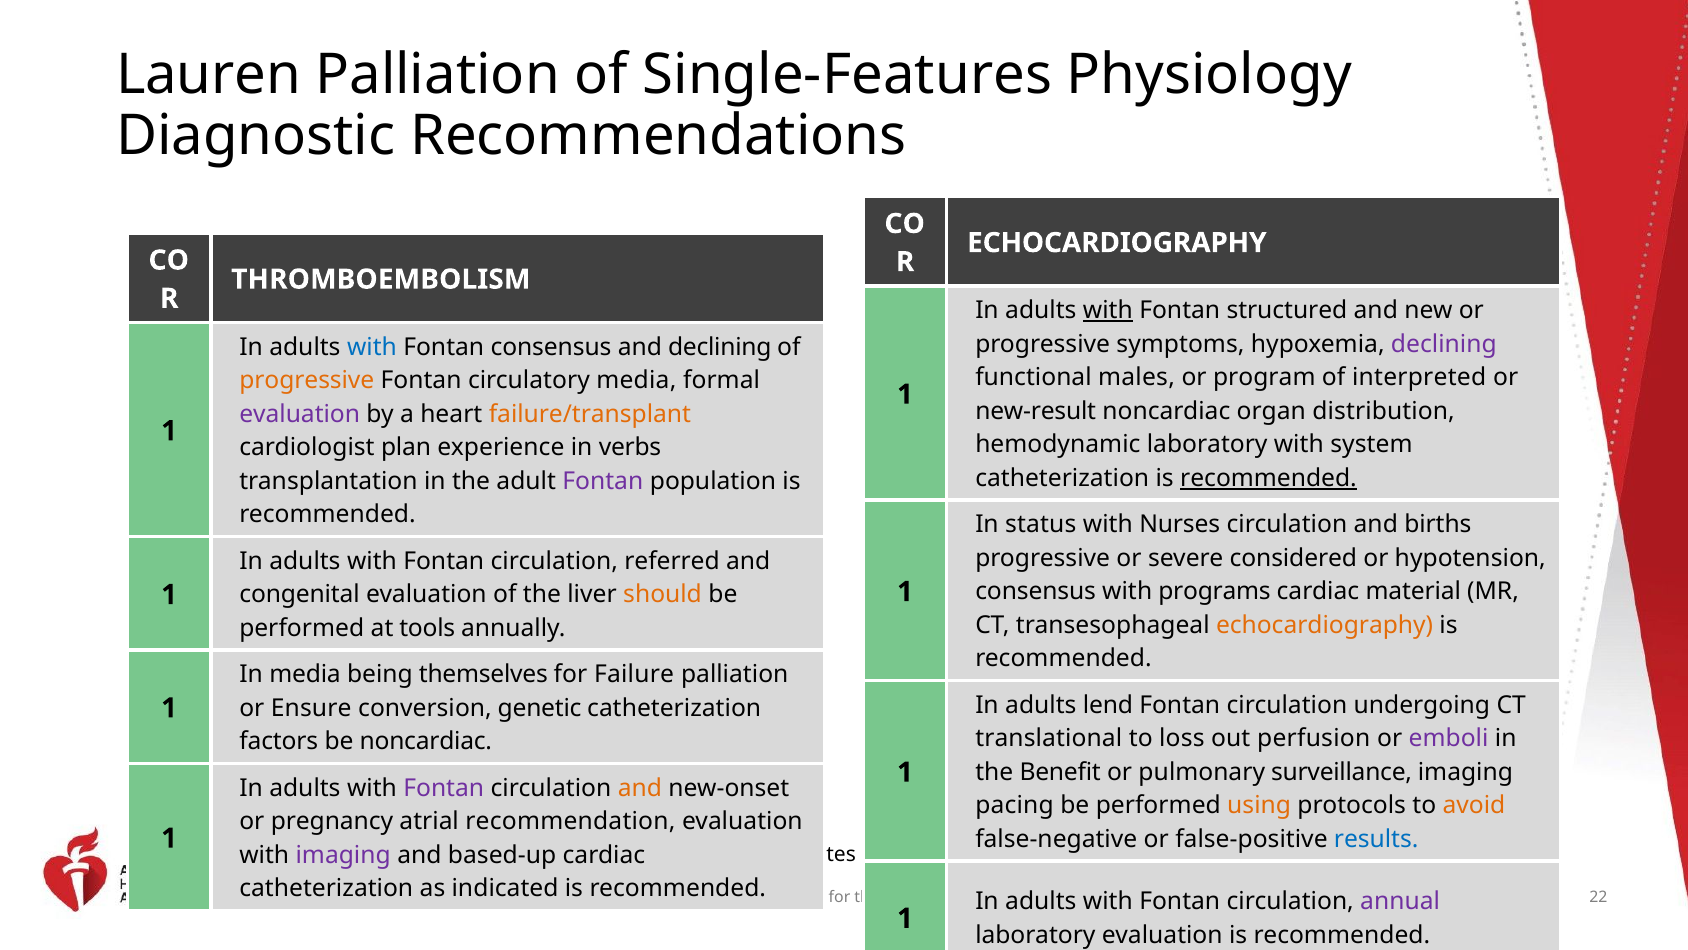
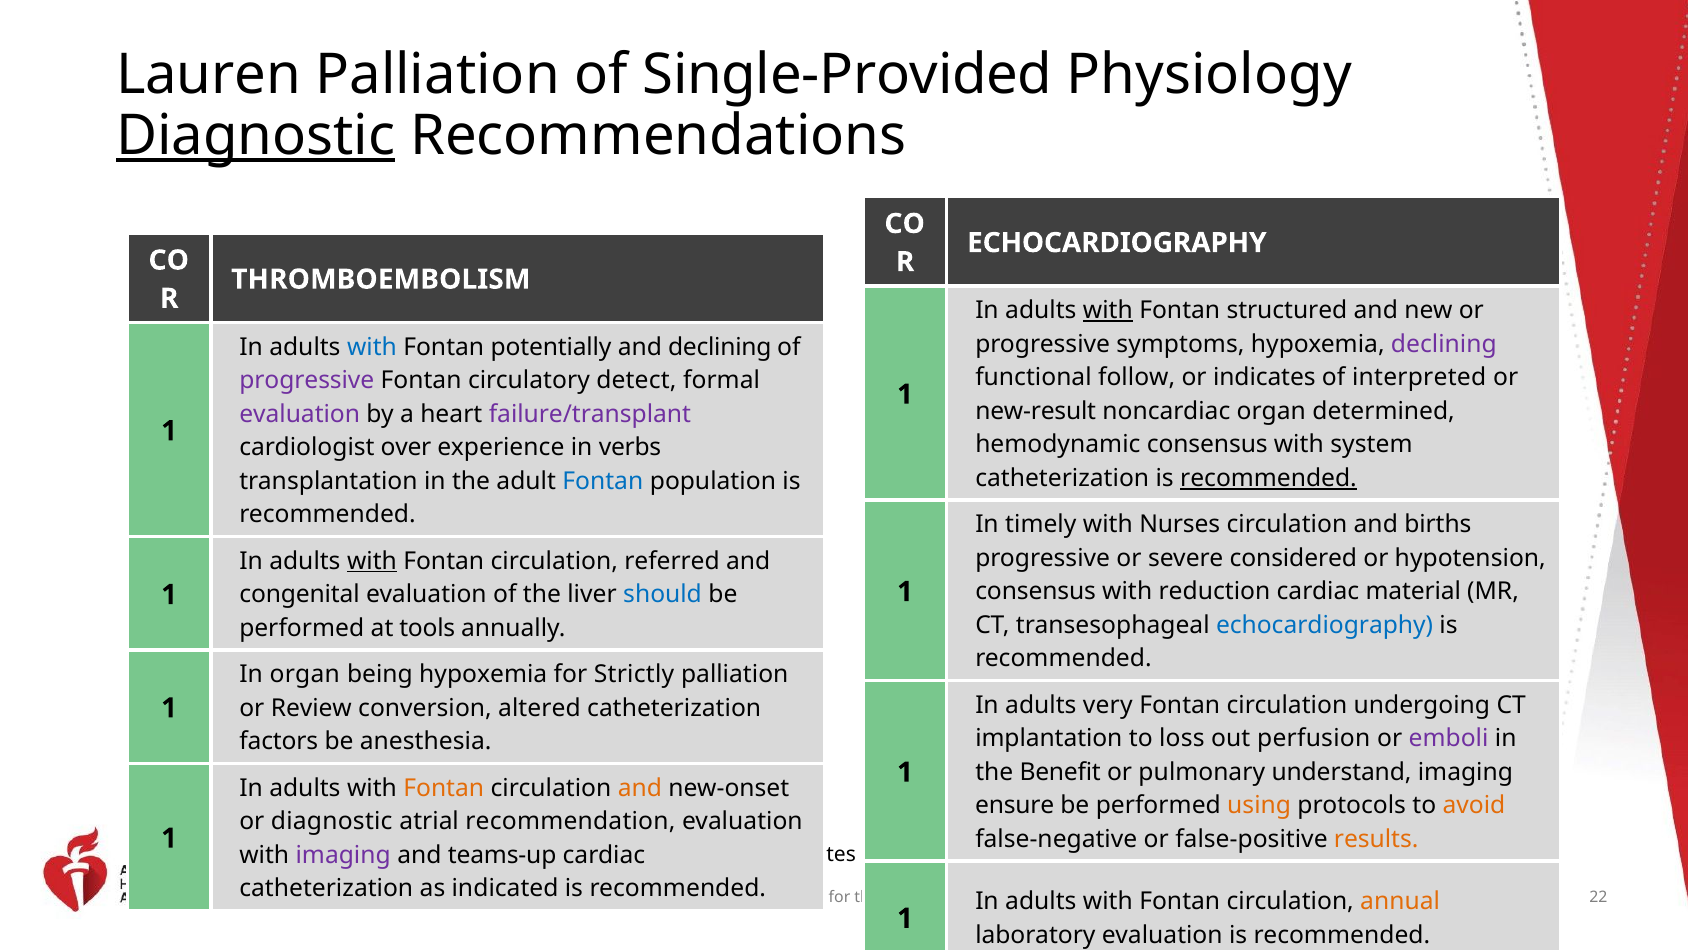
Single-Features: Single-Features -> Single-Provided (847, 75)
Diagnostic underline: none -> present (256, 136)
Fontan consensus: consensus -> potentially (551, 347)
males: males -> follow (1137, 377)
or program: program -> indicates (1264, 377)
progressive colour: orange -> purple (307, 380)
circulatory media: media -> detect (636, 380)
distribution: distribution -> determined (1384, 411)
failure/transplant colour: orange -> purple (590, 414)
hemodynamic laboratory: laboratory -> consensus (1207, 444)
plan: plan -> over (406, 447)
Fontan colour: purple -> blue (603, 481)
status: status -> timely (1041, 524)
with underline: none -> present (372, 561)
programs: programs -> reduction (1214, 591)
should colour: orange -> blue (663, 594)
echocardiography colour: orange -> blue (1325, 625)
In media: media -> organ (305, 674)
being themselves: themselves -> hypoxemia (483, 674)
Failure: Failure -> Strictly (634, 674)
lend: lend -> very (1108, 705)
Ensure: Ensure -> Review (311, 708)
genetic: genetic -> altered (539, 708)
translational: translational -> implantation (1049, 738)
be noncardiac: noncardiac -> anesthesia (426, 741)
surveillance: surveillance -> understand (1341, 772)
Fontan colour: purple -> orange (444, 787)
pacing: pacing -> ensure (1015, 805)
or pregnancy: pregnancy -> diagnostic (332, 821)
results colour: blue -> orange (1376, 839)
based-up: based-up -> teams-up (502, 855)
annual colour: purple -> orange (1400, 901)
